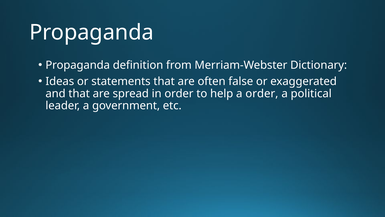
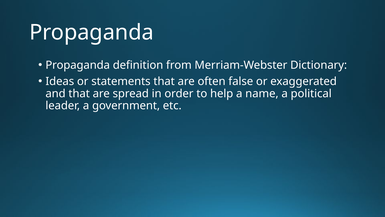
a order: order -> name (262, 93)
